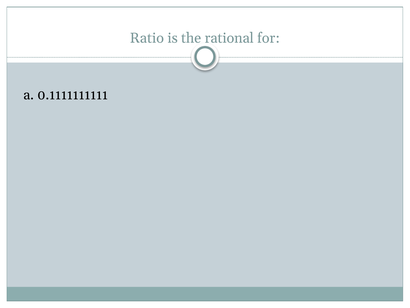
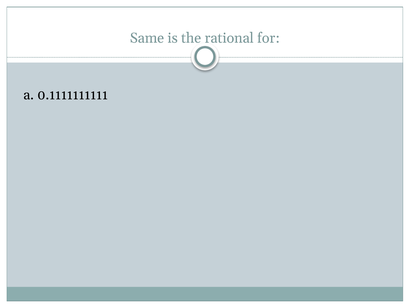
Ratio: Ratio -> Same (147, 38)
